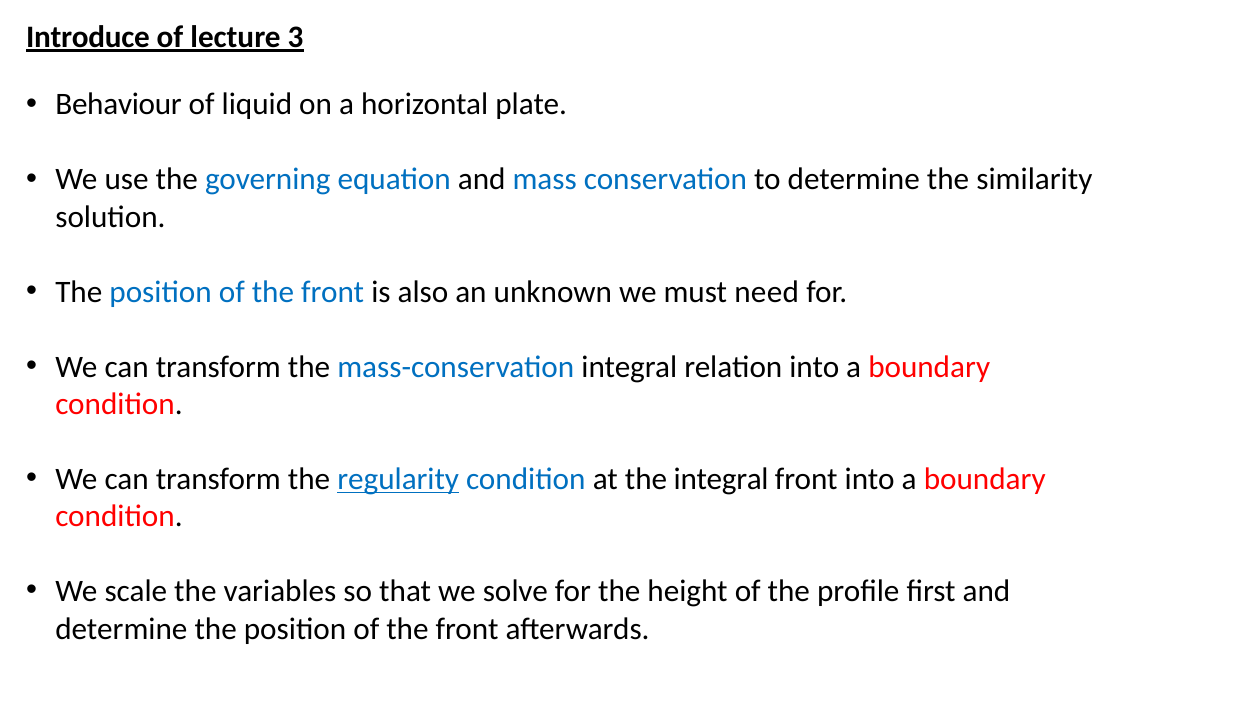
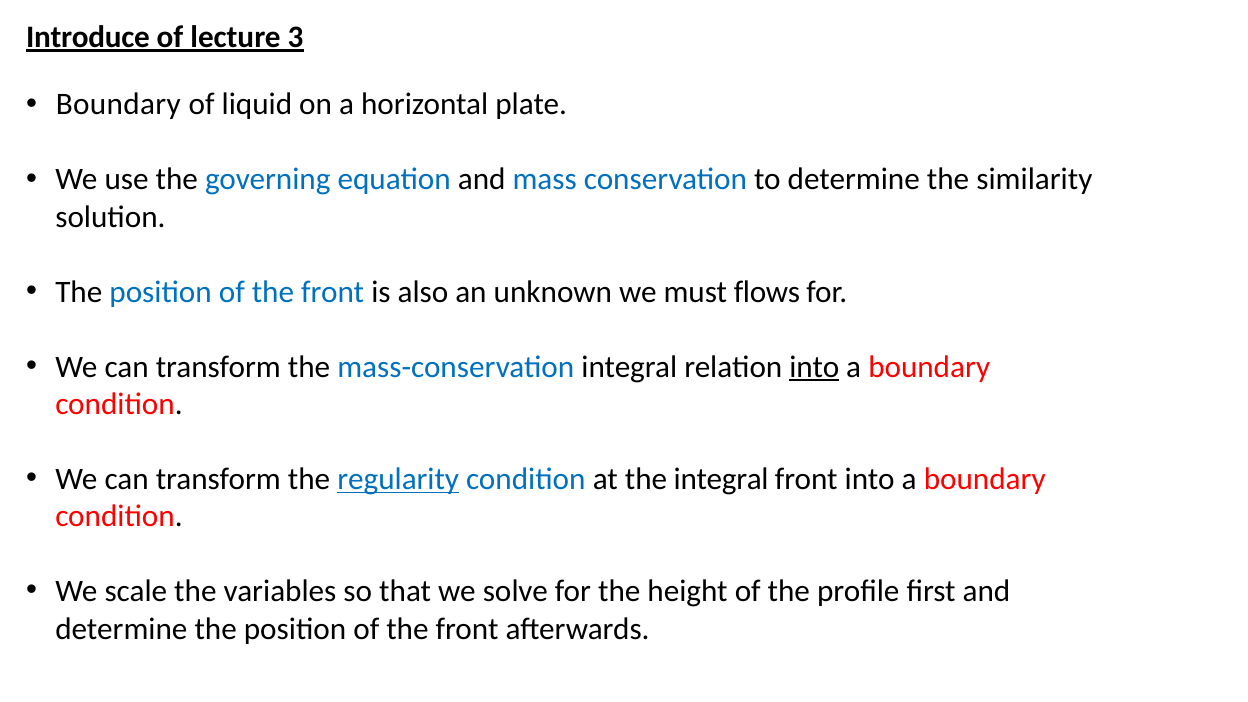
Behaviour: Behaviour -> Boundary (118, 105)
need: need -> flows (767, 292)
into underline: none -> present (814, 367)
